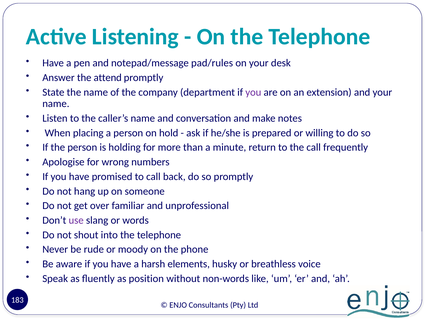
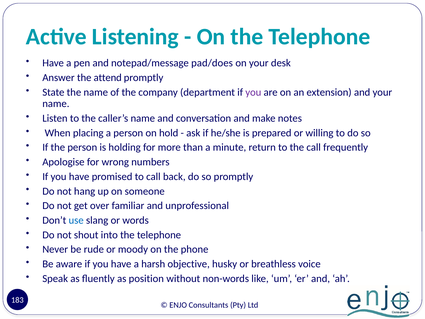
pad/rules: pad/rules -> pad/does (212, 63)
use colour: purple -> blue (76, 220)
elements: elements -> objective (189, 264)
